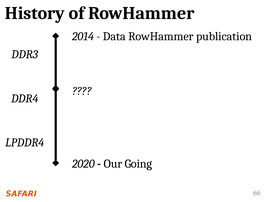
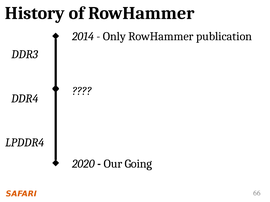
Data: Data -> Only (114, 36)
